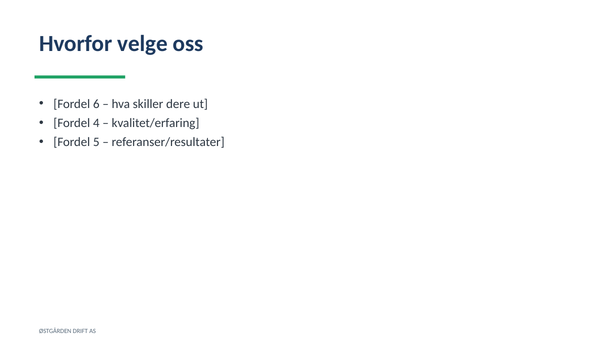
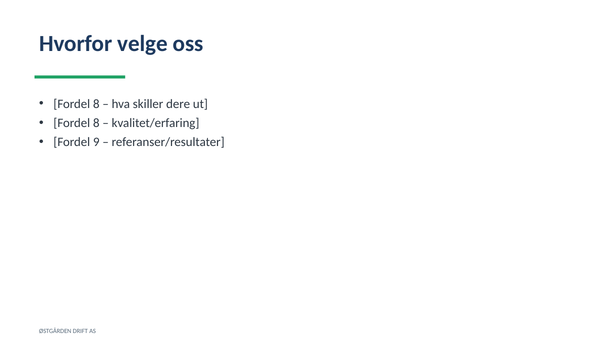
6: 6 -> 8 (96, 104)
4: 4 -> 8 (96, 123)
5: 5 -> 9 (96, 142)
